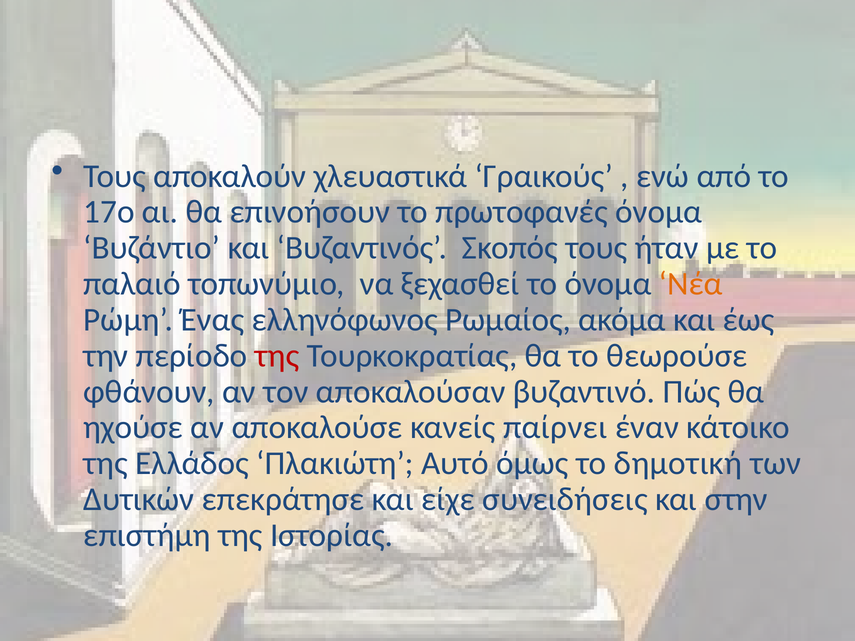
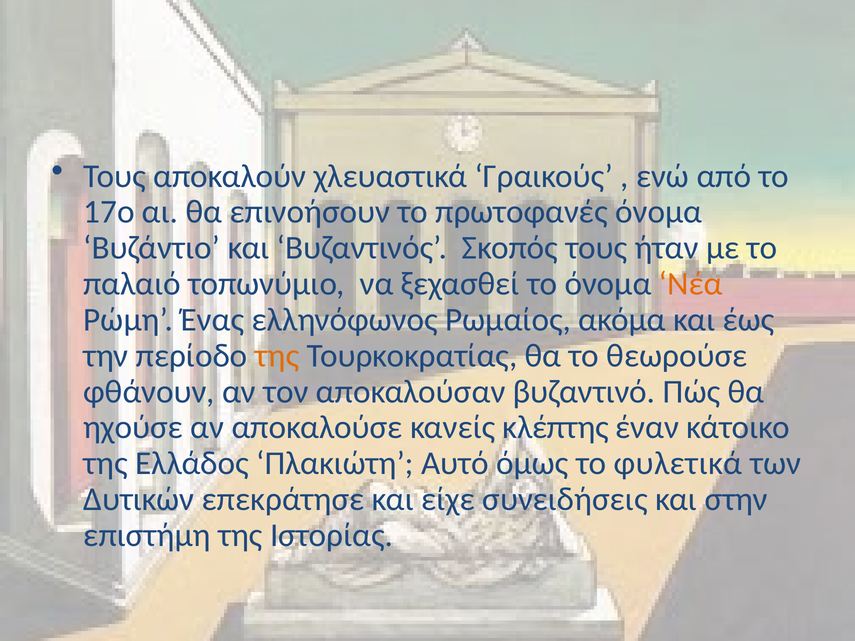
της colour: red -> orange (277, 356)
παίρνει: παίρνει -> κλέπτης (556, 428)
δημοτική: δημοτική -> φυλετικά (678, 464)
